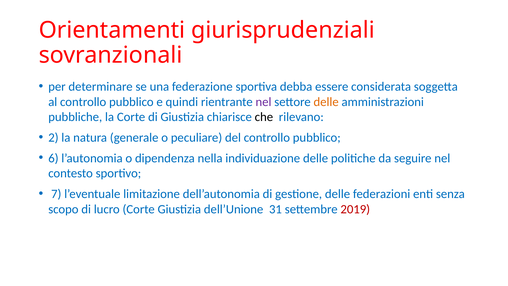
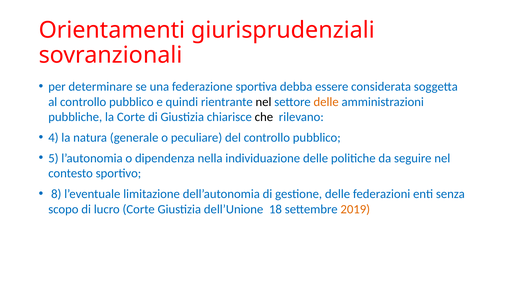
nel colour: purple -> black (263, 102)
2: 2 -> 4 (53, 137)
6: 6 -> 5 (53, 158)
7: 7 -> 8 (56, 194)
31: 31 -> 18 (275, 209)
2019 colour: red -> orange (355, 209)
